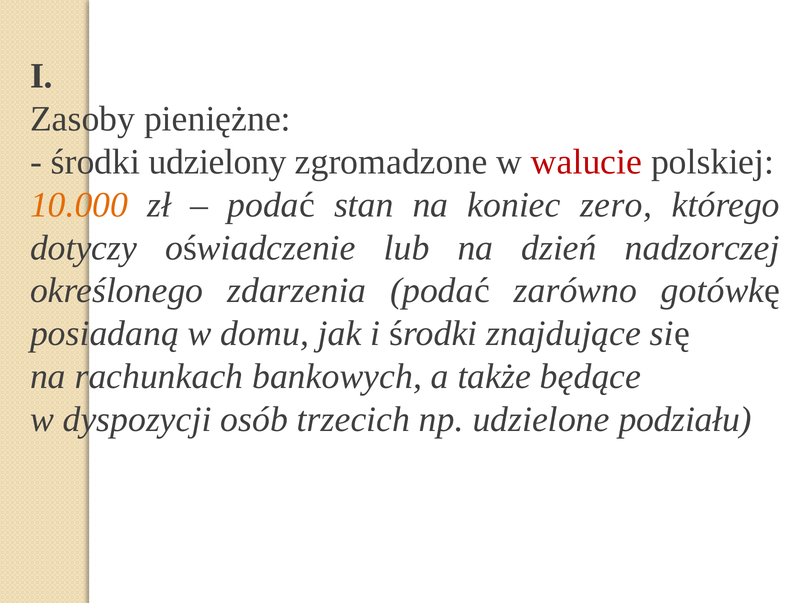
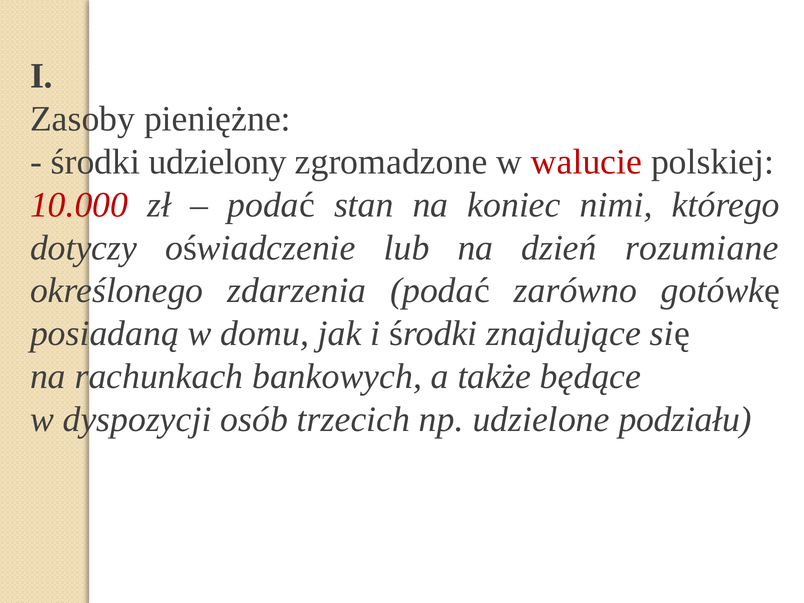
10.000 colour: orange -> red (79, 205)
zero: zero -> nimi (616, 205)
nadzorczej: nadzorczej -> rozumiane (702, 248)
